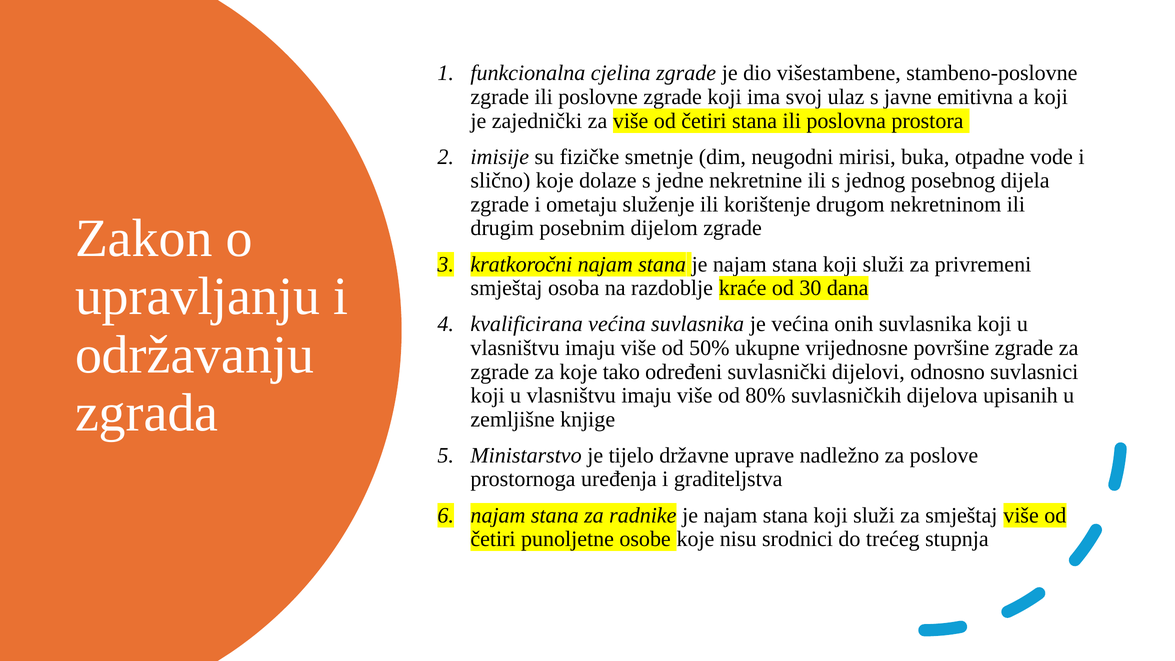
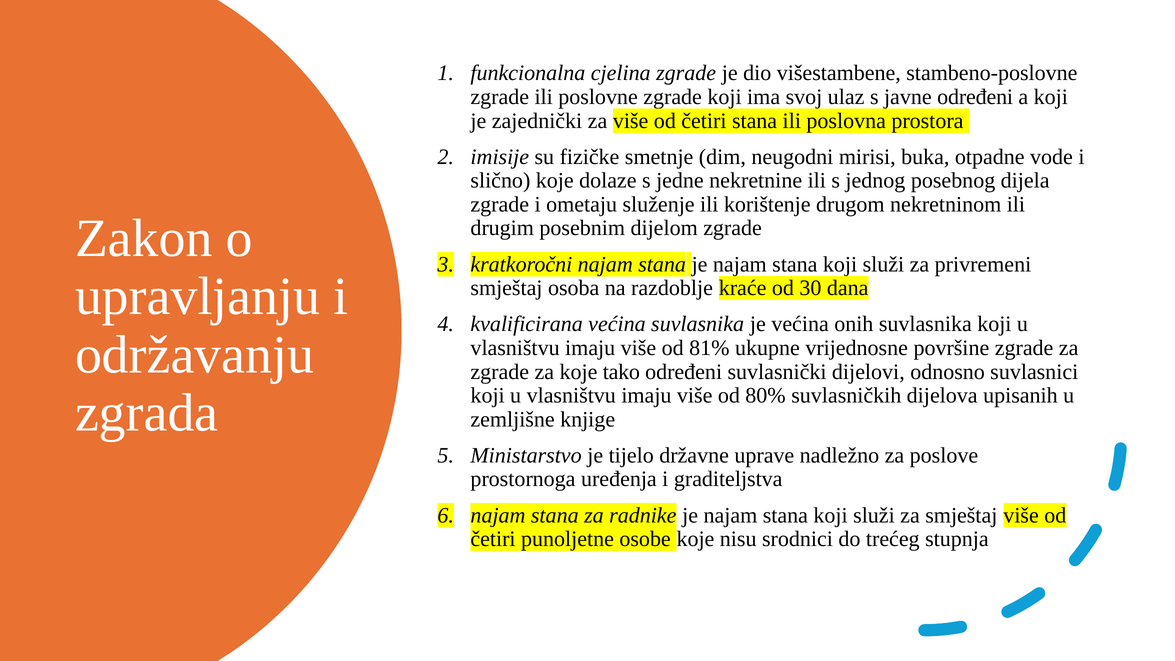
javne emitivna: emitivna -> određeni (975, 97)
50%: 50% -> 81% (709, 348)
